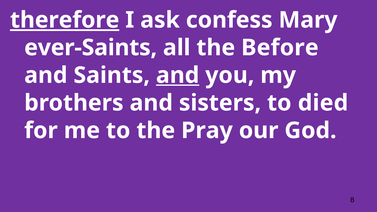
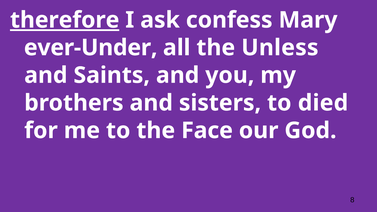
ever-Saints: ever-Saints -> ever-Under (91, 48)
Before: Before -> Unless (280, 48)
and underline: present -> none (178, 75)
Pray: Pray -> Face (207, 131)
